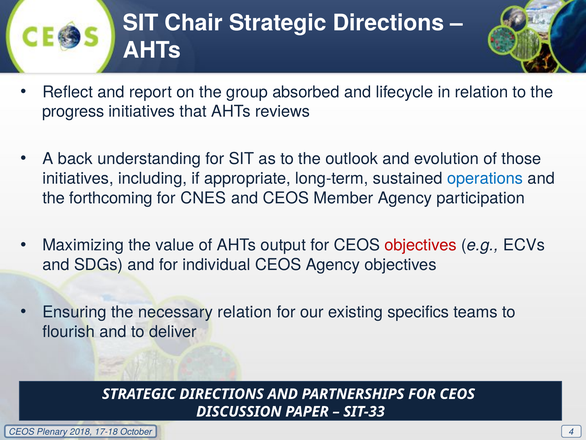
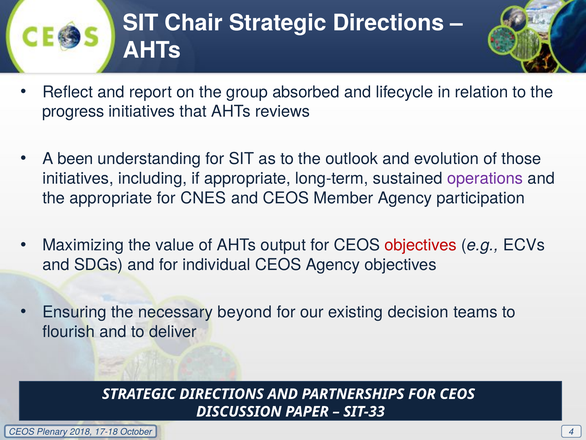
back: back -> been (76, 159)
operations colour: blue -> purple (485, 178)
the forthcoming: forthcoming -> appropriate (111, 198)
necessary relation: relation -> beyond (245, 312)
specifics: specifics -> decision (418, 312)
